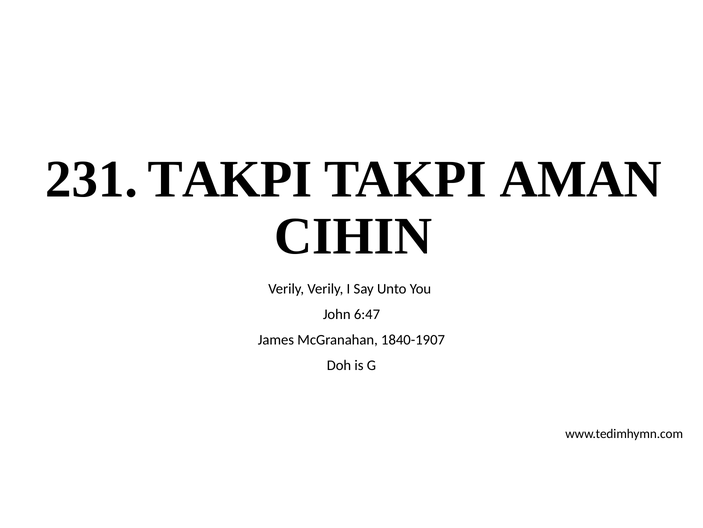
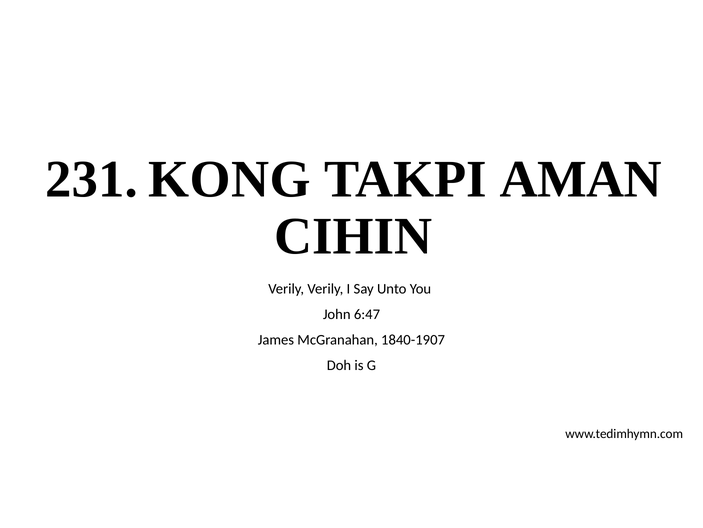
231 TAKPI: TAKPI -> KONG (230, 179)
